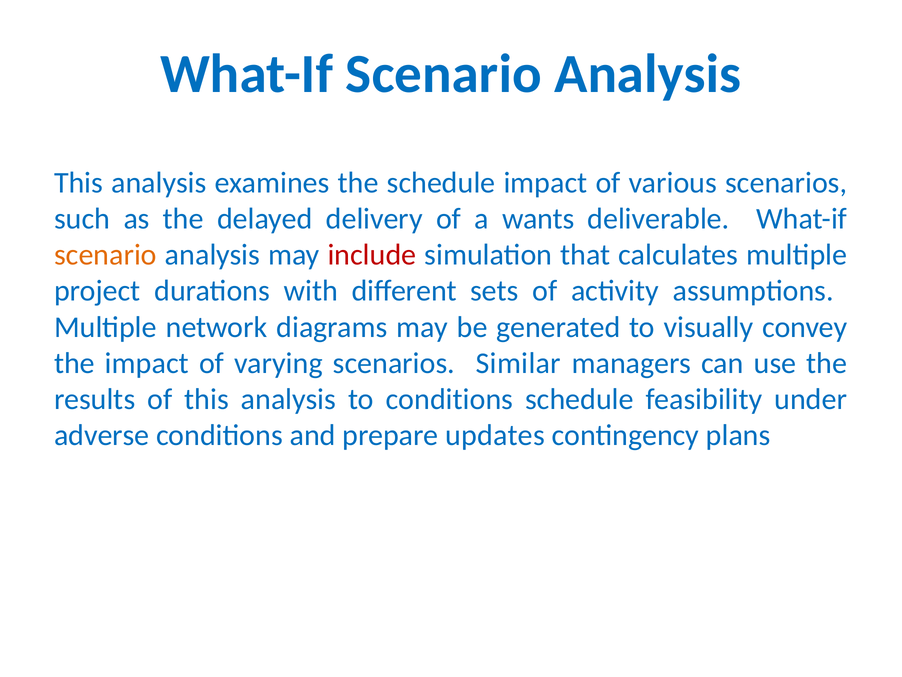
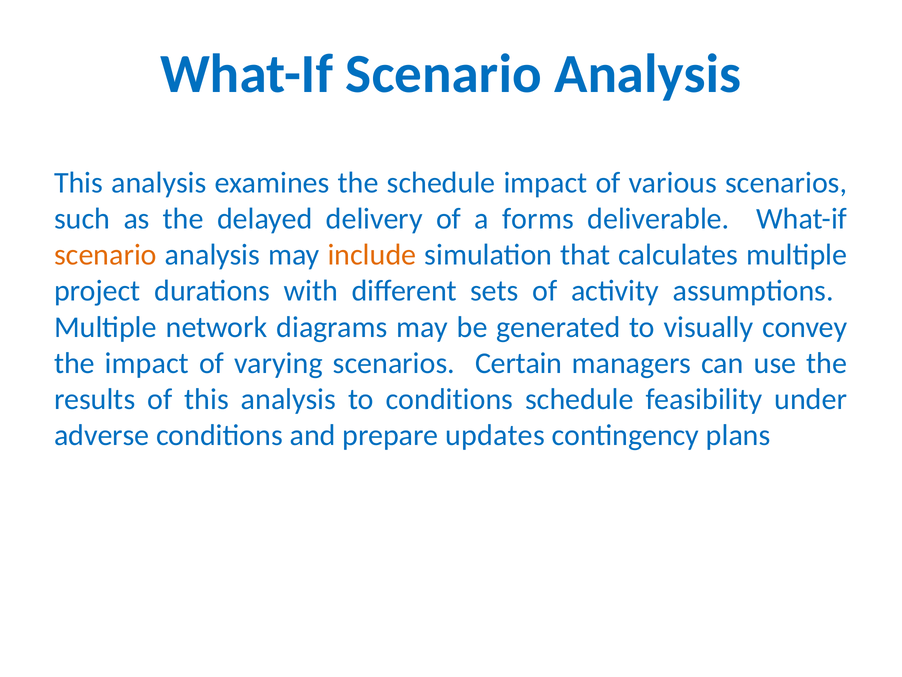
wants: wants -> forms (538, 219)
include colour: red -> orange (372, 255)
Similar: Similar -> Certain (519, 363)
